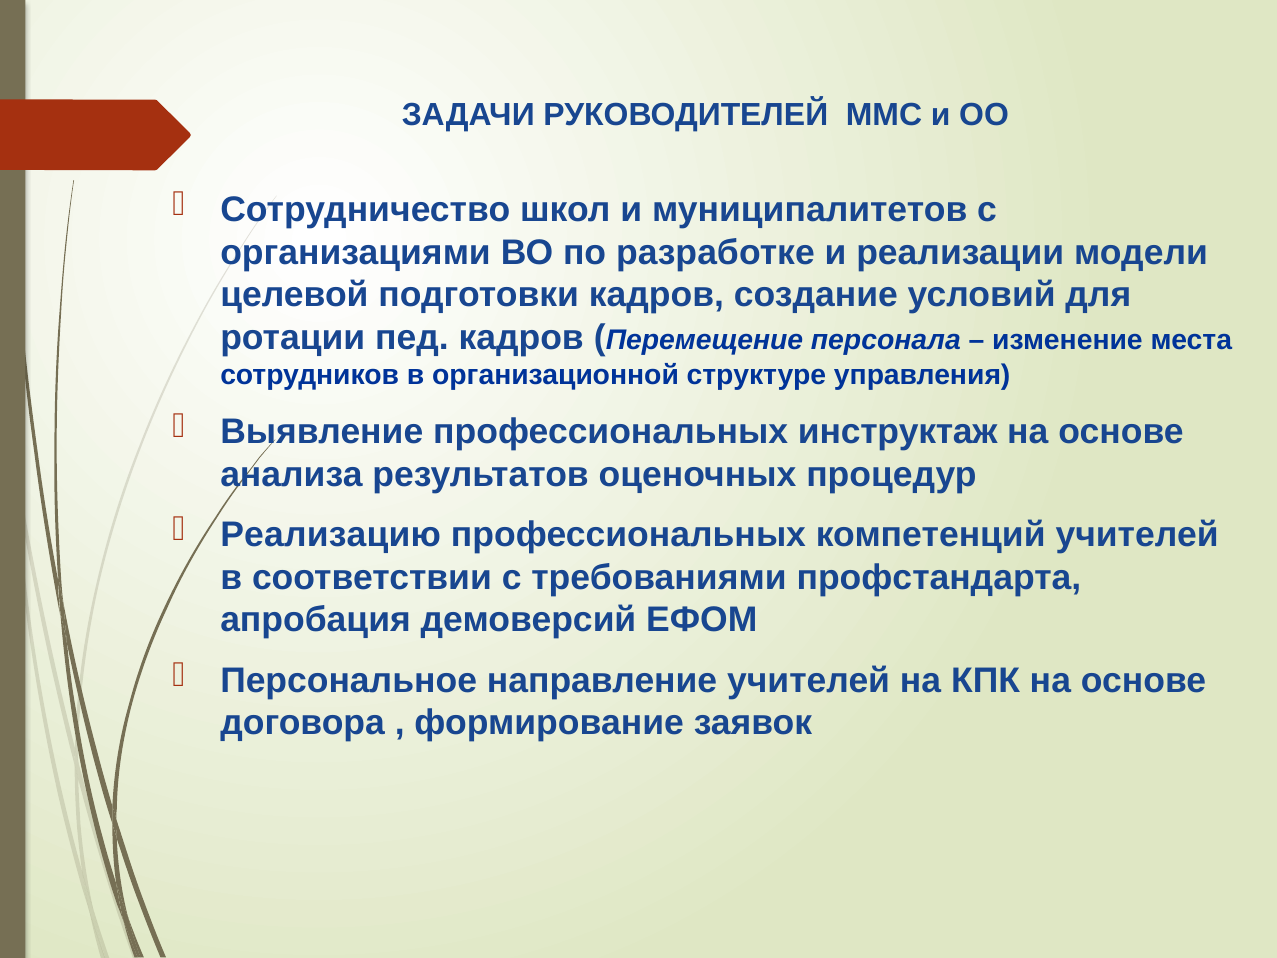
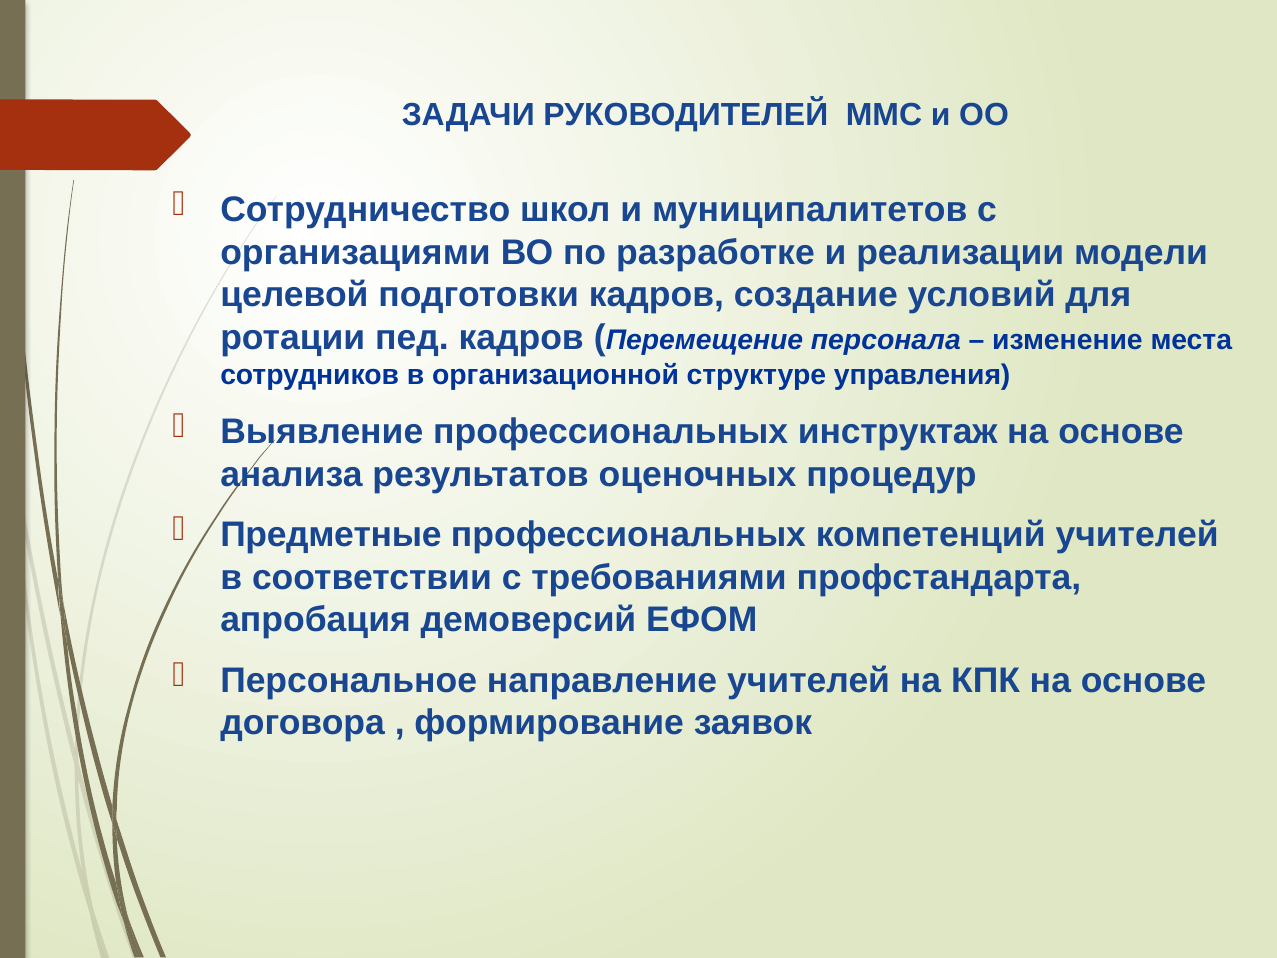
Реализацию: Реализацию -> Предметные (331, 535)
